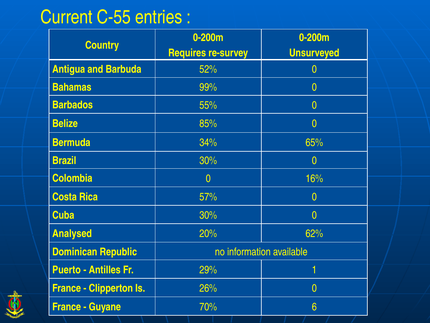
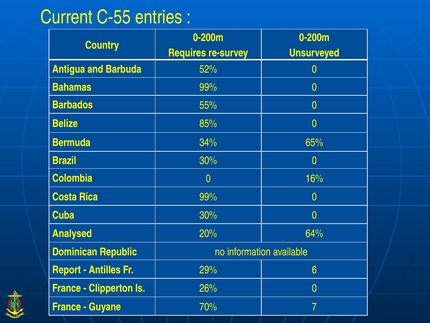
Rica 57%: 57% -> 99% (208, 197)
62%: 62% -> 64% (314, 233)
Puerto: Puerto -> Report (67, 269)
1: 1 -> 6 (314, 269)
6: 6 -> 7 (314, 306)
